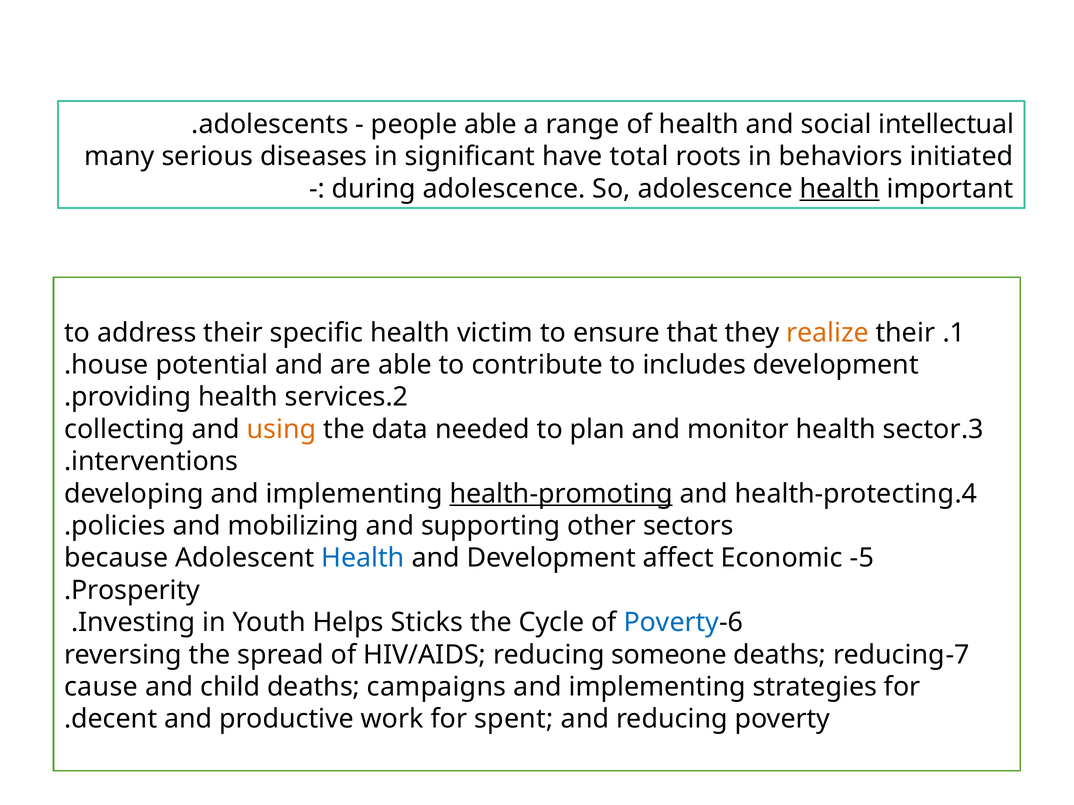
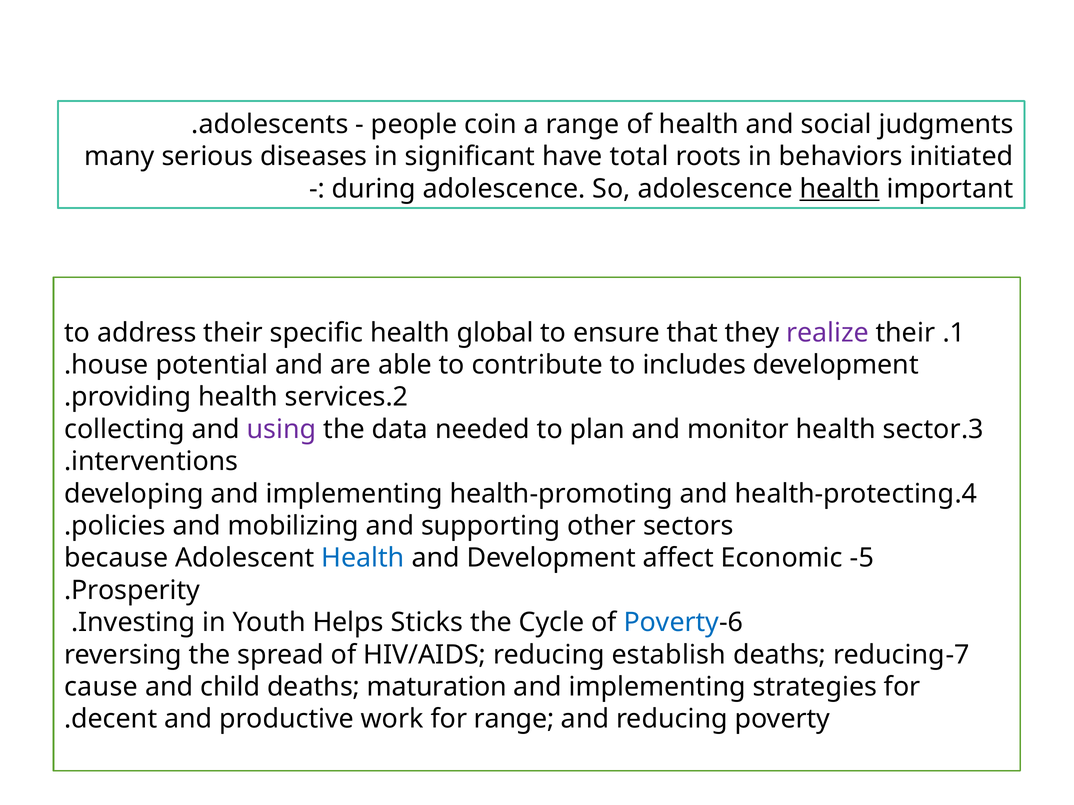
people able: able -> coin (491, 124)
intellectual: intellectual -> judgments (946, 124)
victim: victim -> global (495, 333)
realize colour: orange -> purple (828, 333)
using colour: orange -> purple (282, 430)
health-promoting underline: present -> none (561, 494)
someone: someone -> establish (669, 655)
campaigns: campaigns -> maturation (437, 687)
for spent: spent -> range (514, 720)
